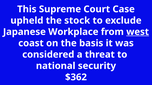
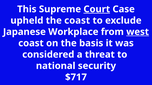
Court underline: none -> present (97, 9)
the stock: stock -> coast (77, 21)
$362: $362 -> $717 (76, 78)
